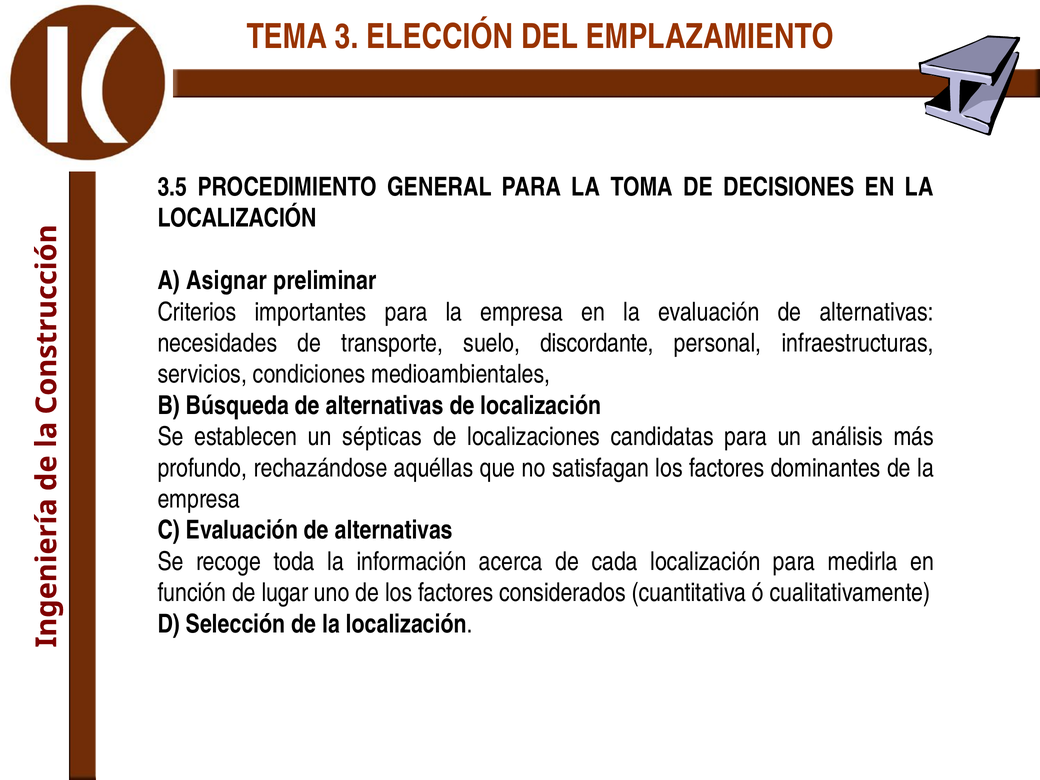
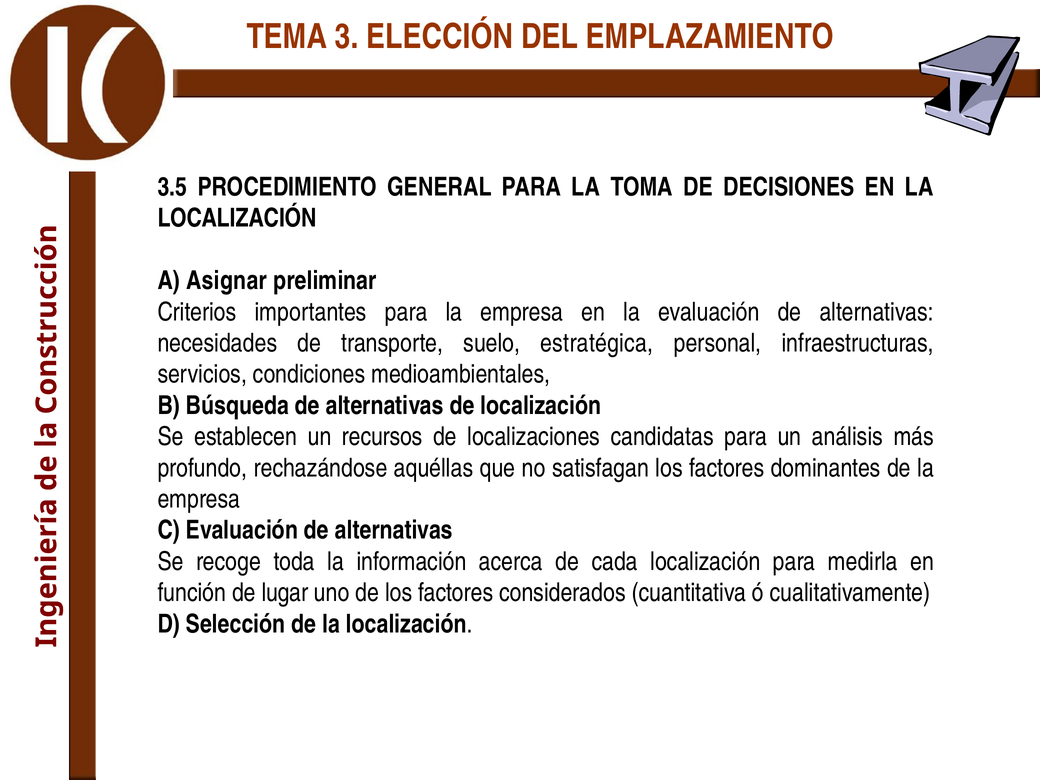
discordante: discordante -> estratégica (597, 343)
sépticas: sépticas -> recursos (382, 437)
